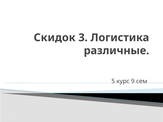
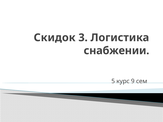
различные: различные -> снабжении (116, 51)
